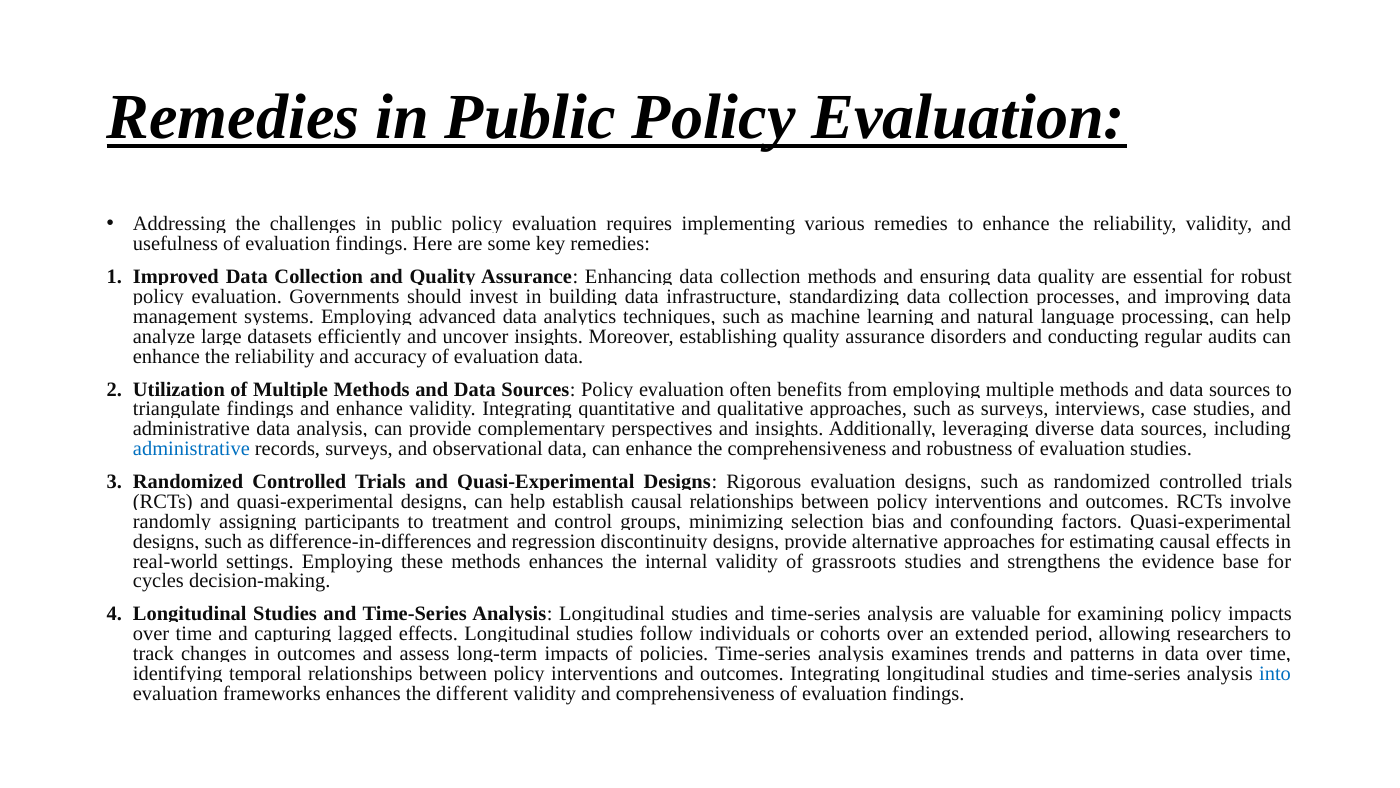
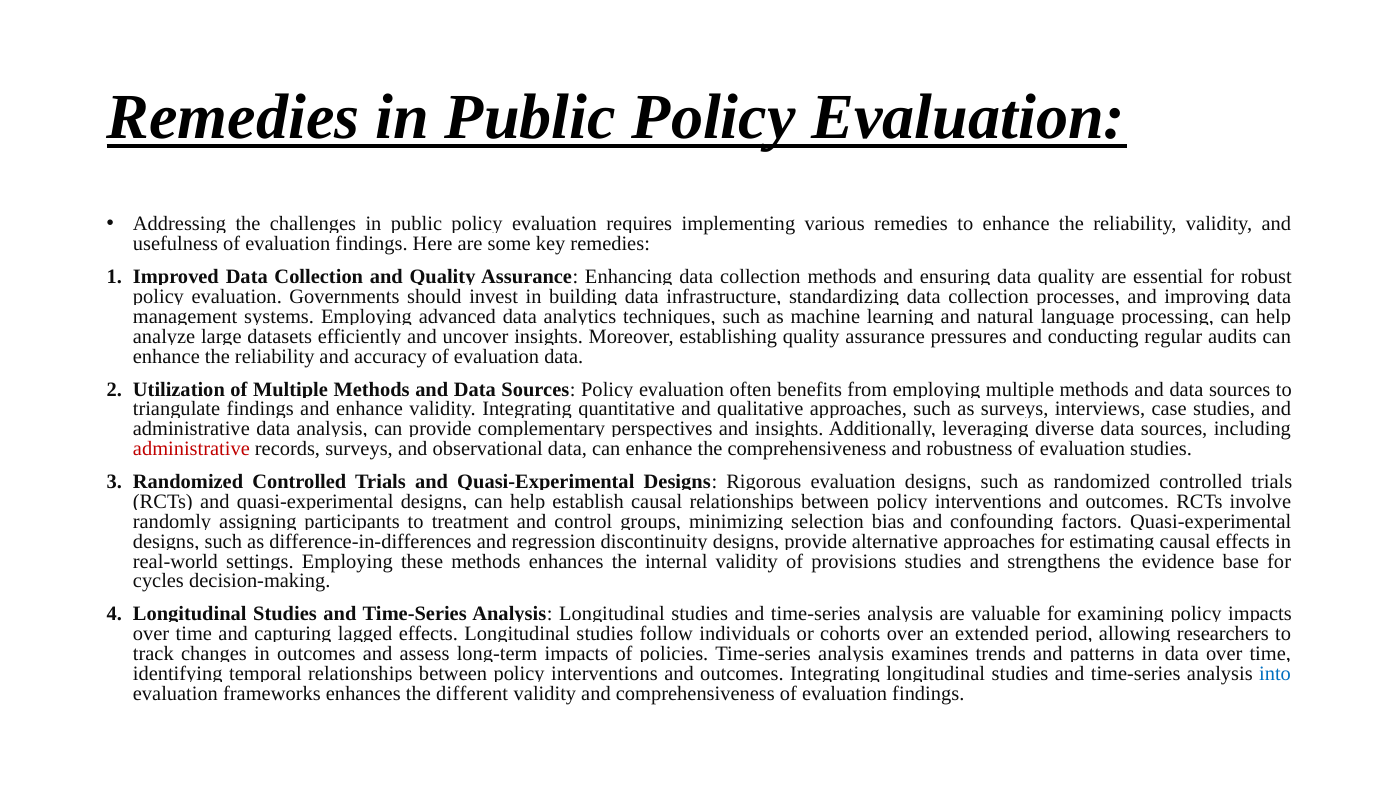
disorders: disorders -> pressures (969, 336)
administrative colour: blue -> red (191, 449)
grassroots: grassroots -> provisions (854, 561)
